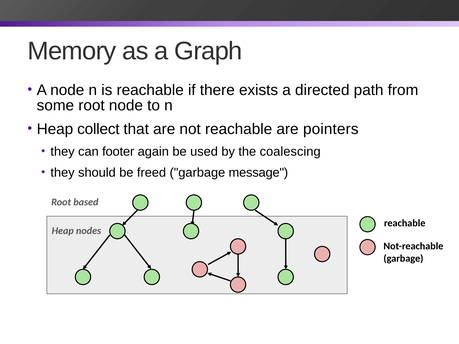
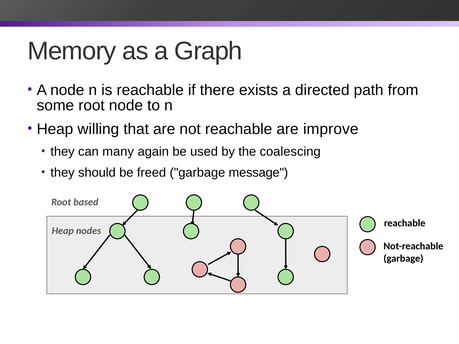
collect: collect -> willing (98, 129)
pointers: pointers -> improve (331, 129)
footer: footer -> many (118, 152)
